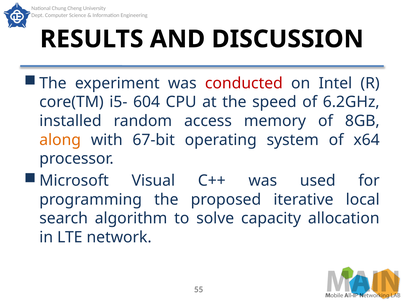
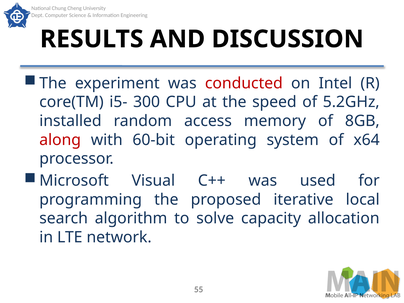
604: 604 -> 300 (147, 102)
6.2GHz: 6.2GHz -> 5.2GHz (351, 102)
along colour: orange -> red (60, 140)
67-bit: 67-bit -> 60-bit (154, 140)
